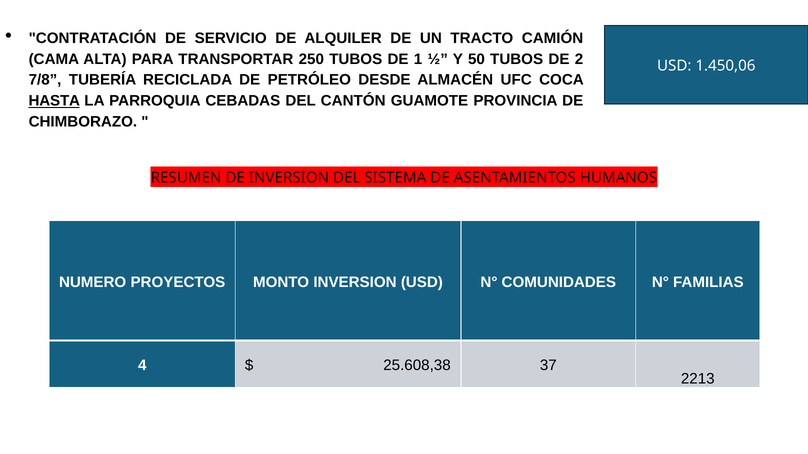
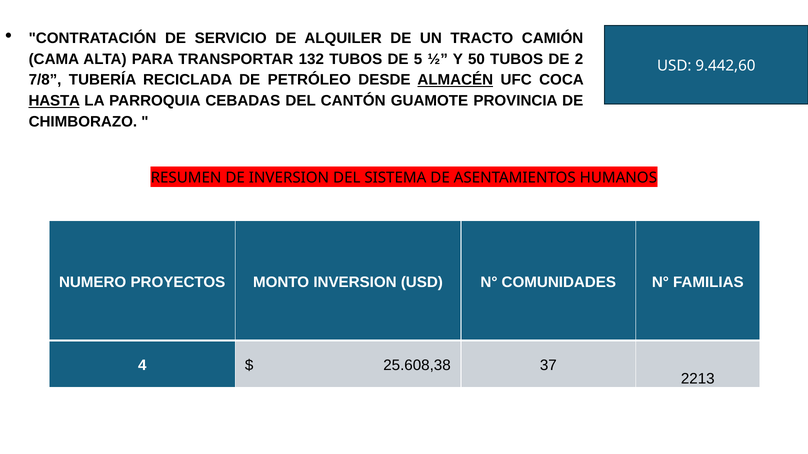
250: 250 -> 132 (311, 59)
1: 1 -> 5 (418, 59)
1.450,06: 1.450,06 -> 9.442,60 (725, 66)
ALMACÉN underline: none -> present (455, 80)
